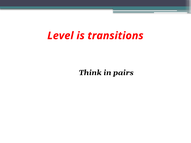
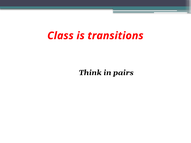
Level: Level -> Class (60, 36)
